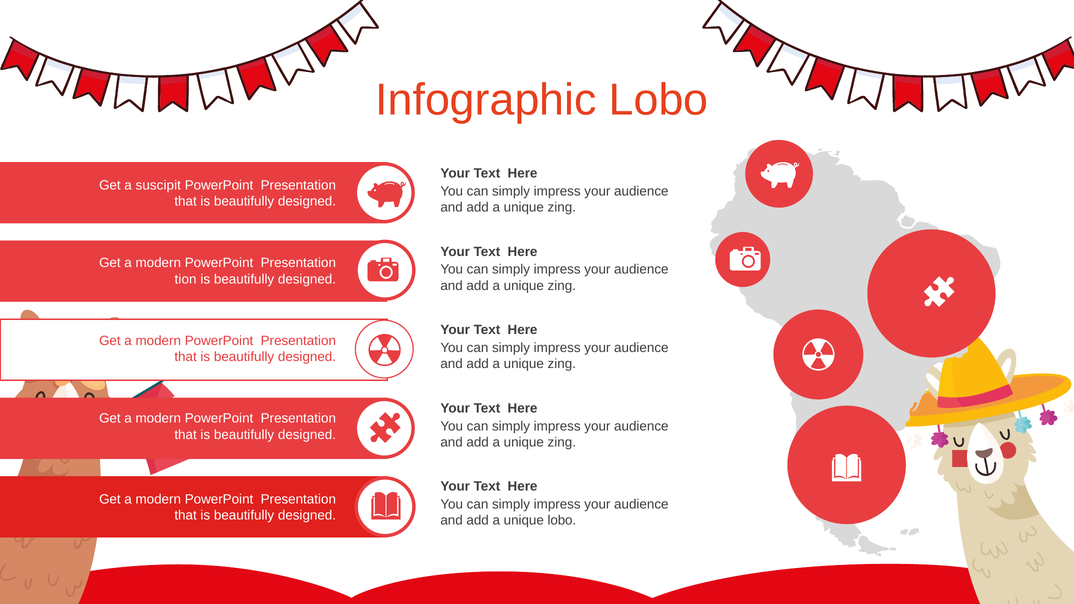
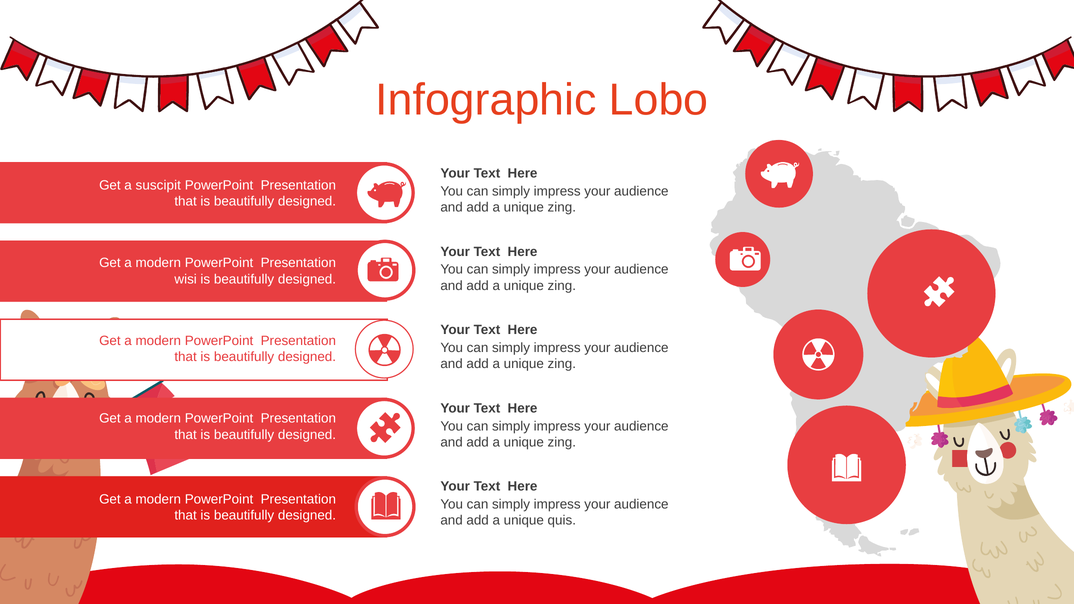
tion: tion -> wisi (186, 279)
unique lobo: lobo -> quis (562, 521)
